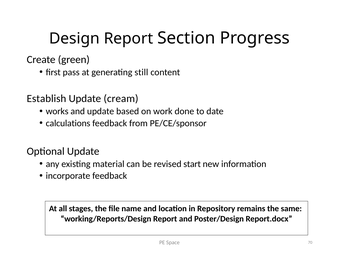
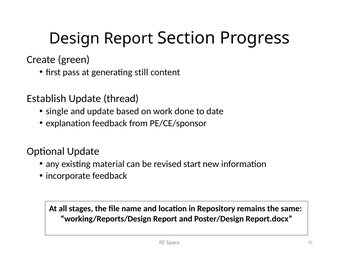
cream: cream -> thread (121, 99)
works: works -> single (57, 111)
calculations: calculations -> explanation (68, 123)
